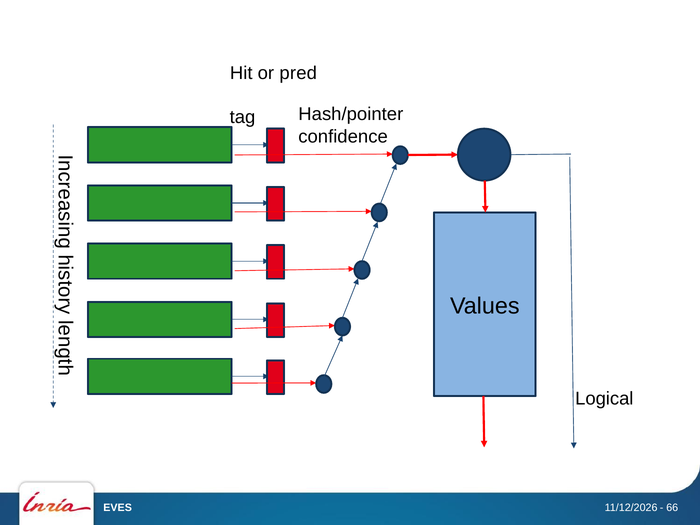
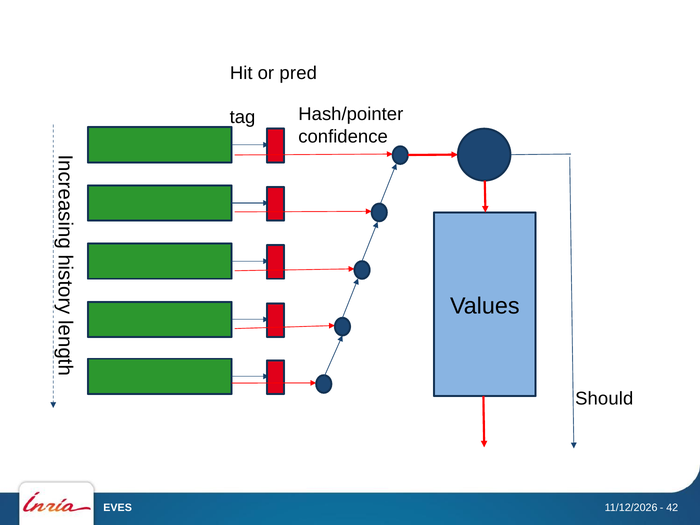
Logical: Logical -> Should (604, 399)
66: 66 -> 42 (672, 508)
